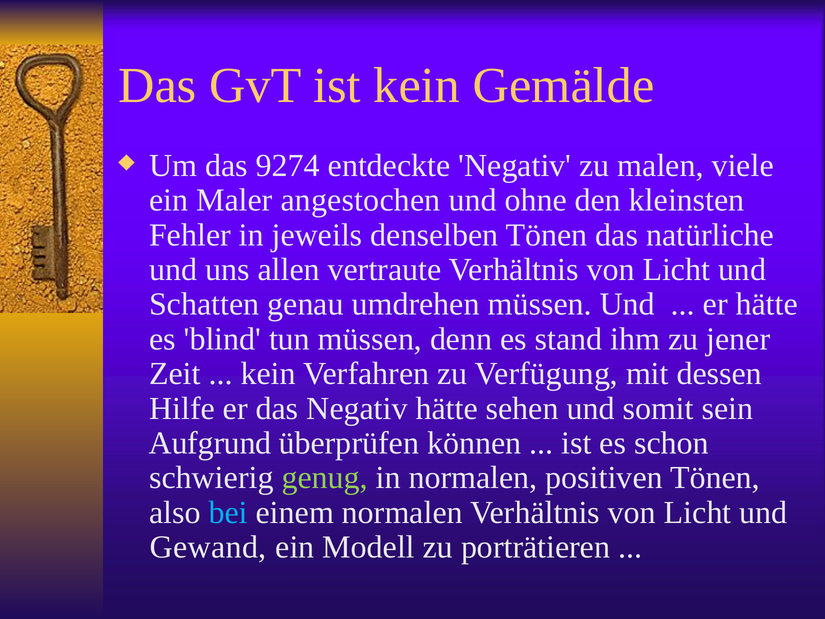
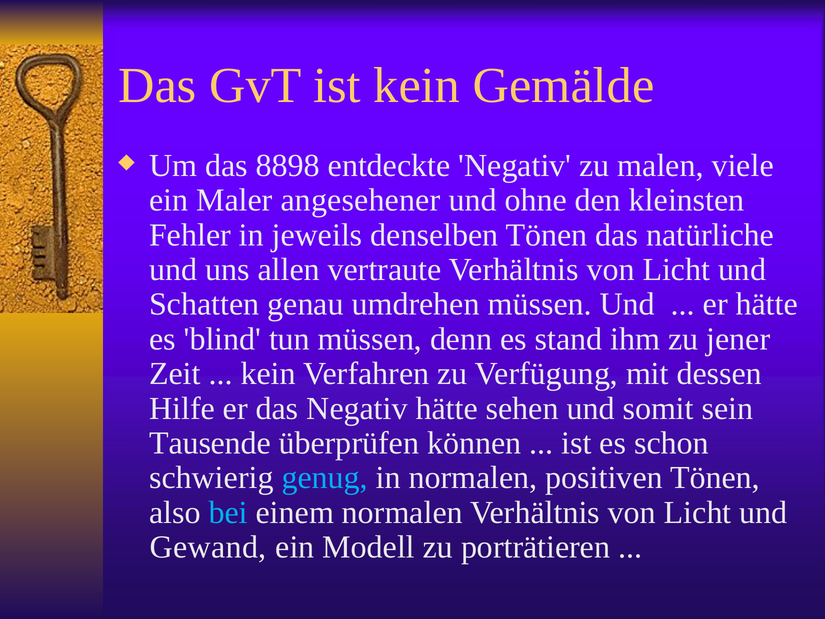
9274: 9274 -> 8898 (288, 166)
angestochen: angestochen -> angesehener (361, 200)
Aufgrund: Aufgrund -> Tausende (210, 443)
genug colour: light green -> light blue (325, 478)
